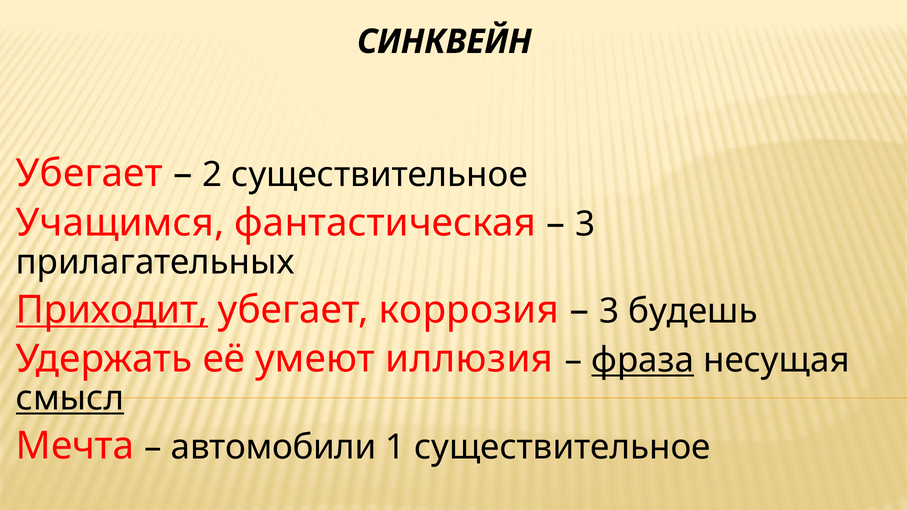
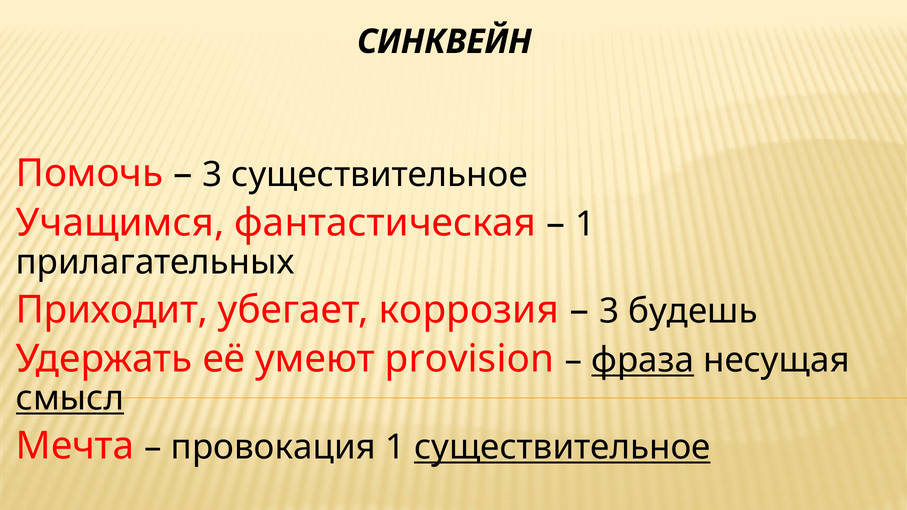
Убегает: Убегает -> Помочь (90, 174)
2: 2 -> 3 (212, 175)
3: 3 -> 1 (585, 224)
Приходит underline: present -> none (112, 310)
иллюзия: иллюзия -> provision (469, 359)
автомобили: автомобили -> провокация (273, 448)
существительное underline: none -> present (562, 448)
